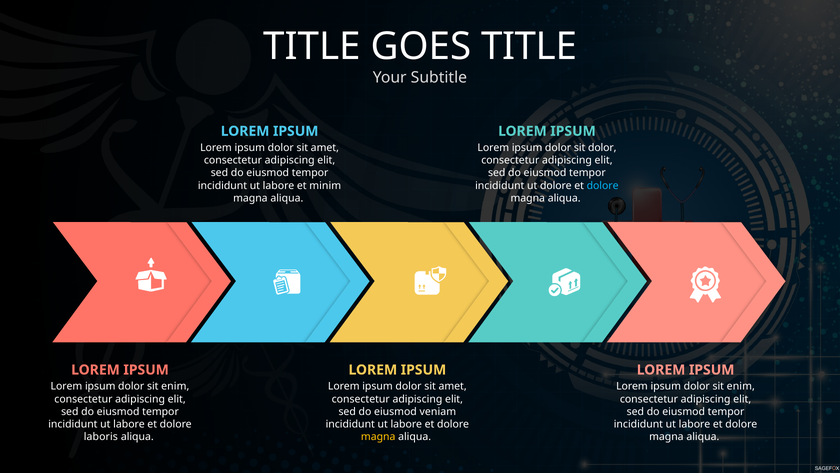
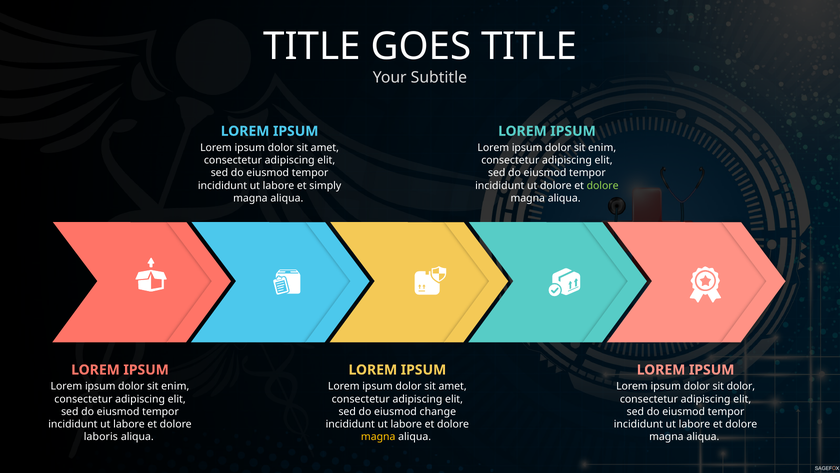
dolor: dolor -> enim (602, 148)
minim: minim -> simply (325, 185)
dolore colour: light blue -> light green (603, 185)
enim: enim -> dolor (741, 386)
veniam: veniam -> change (438, 411)
